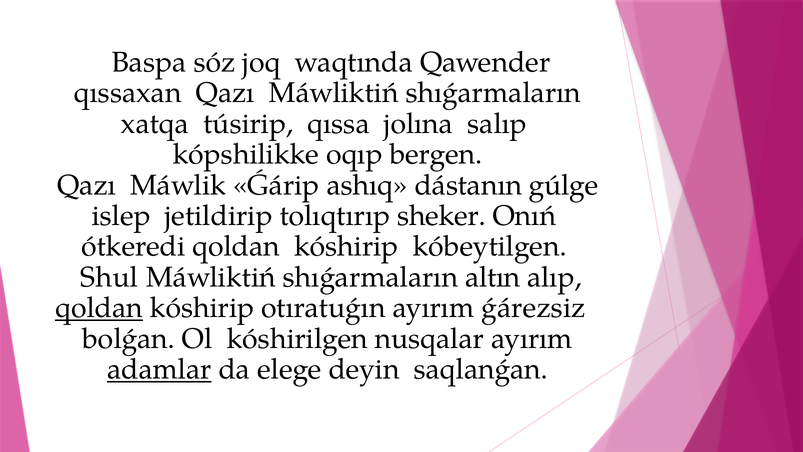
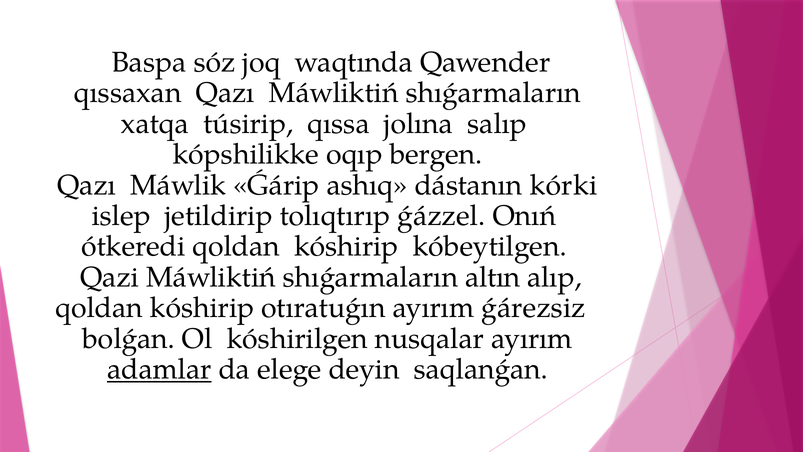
gúlge: gúlge -> kórki (563, 185)
sheker: sheker -> ǵázzel (441, 216)
Shul: Shul -> Qazi (110, 277)
qoldan underline: present -> none (99, 308)
